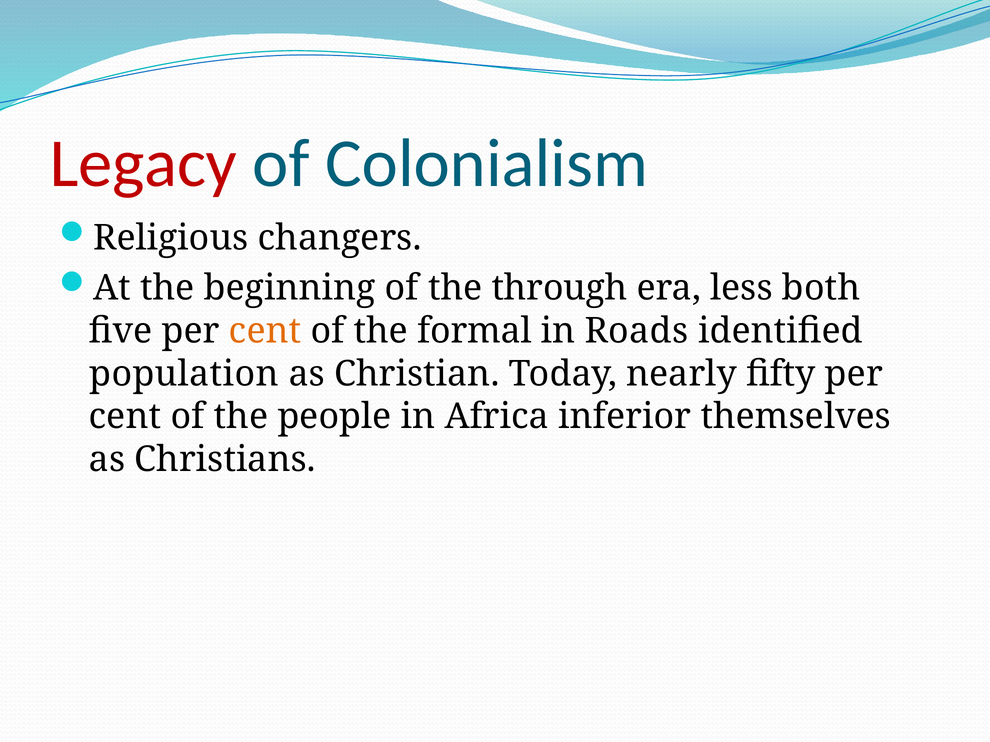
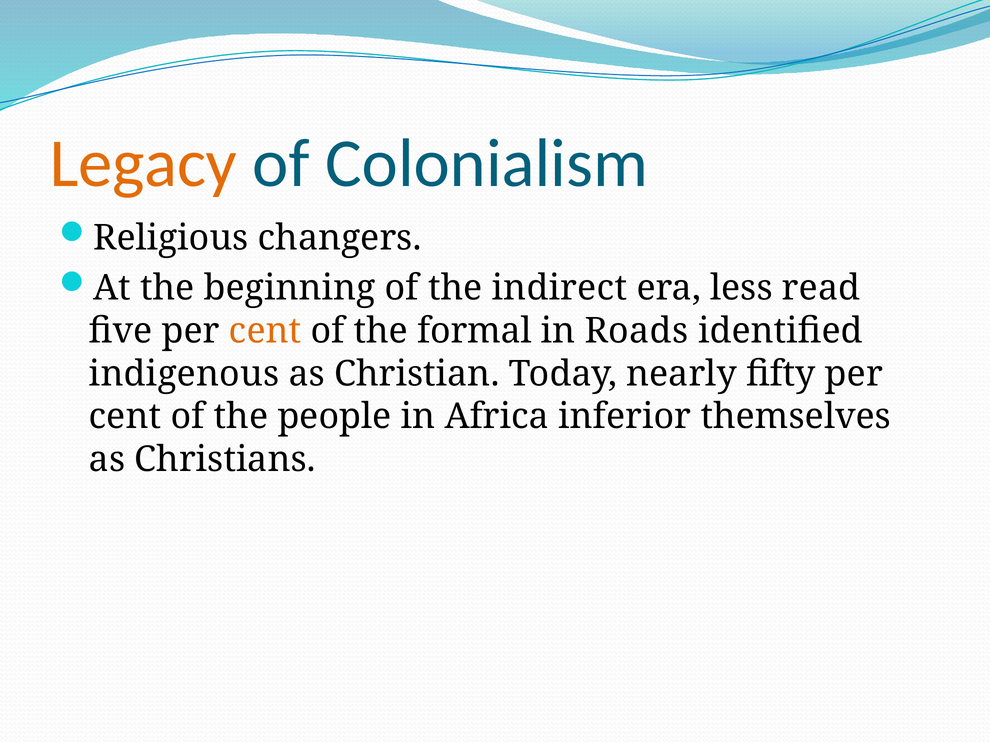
Legacy colour: red -> orange (143, 164)
through: through -> indirect (559, 288)
both: both -> read (821, 288)
population: population -> indigenous (184, 374)
